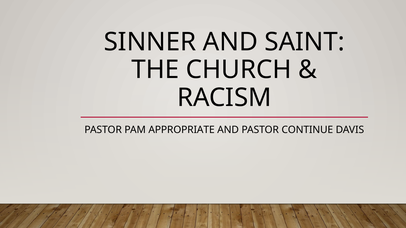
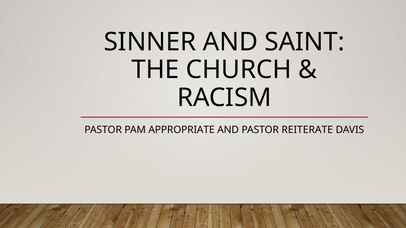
CONTINUE: CONTINUE -> REITERATE (307, 130)
